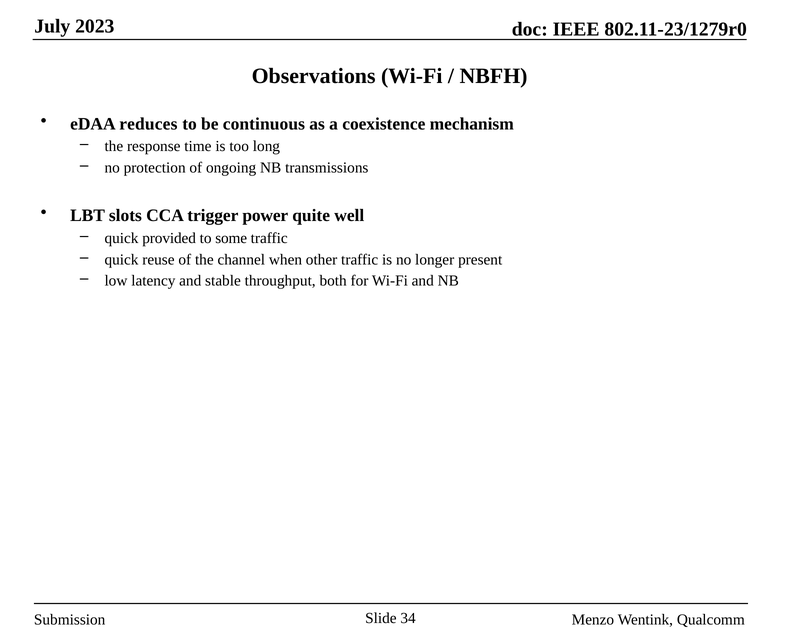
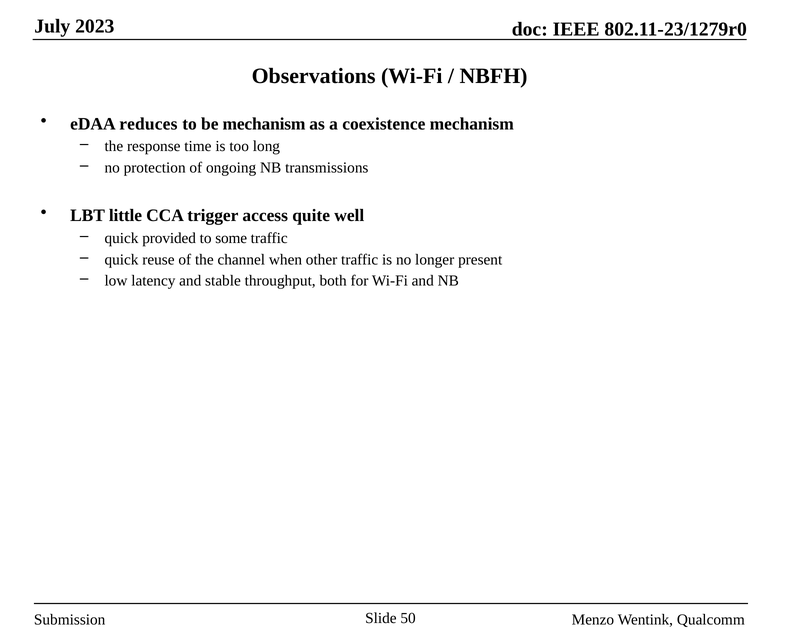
be continuous: continuous -> mechanism (264, 124)
slots: slots -> little (125, 216)
power: power -> access (265, 216)
34: 34 -> 50 (408, 618)
